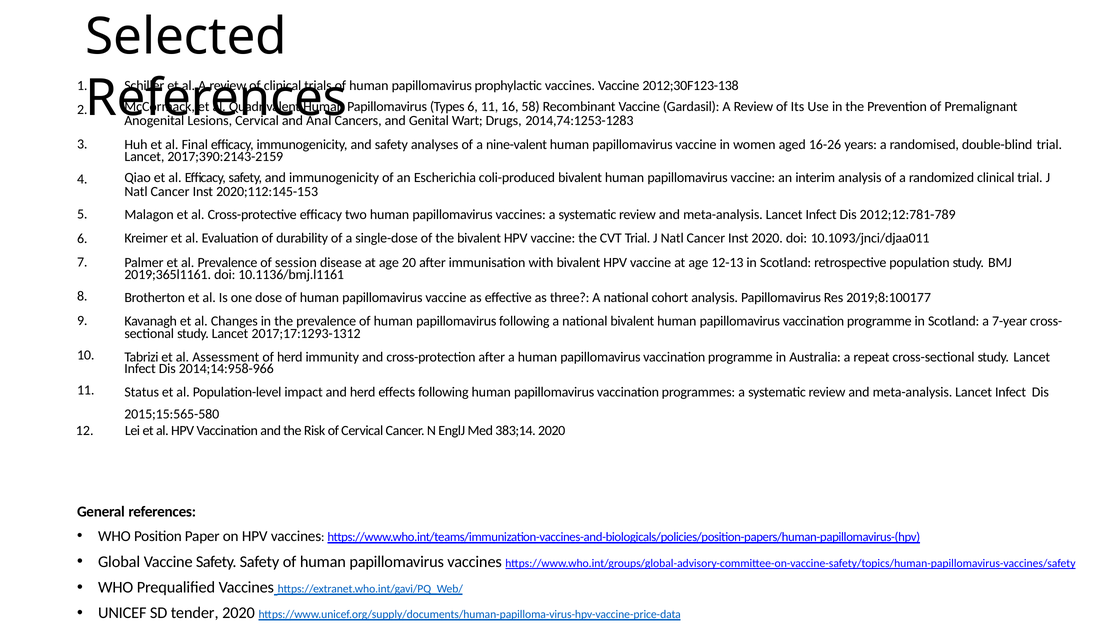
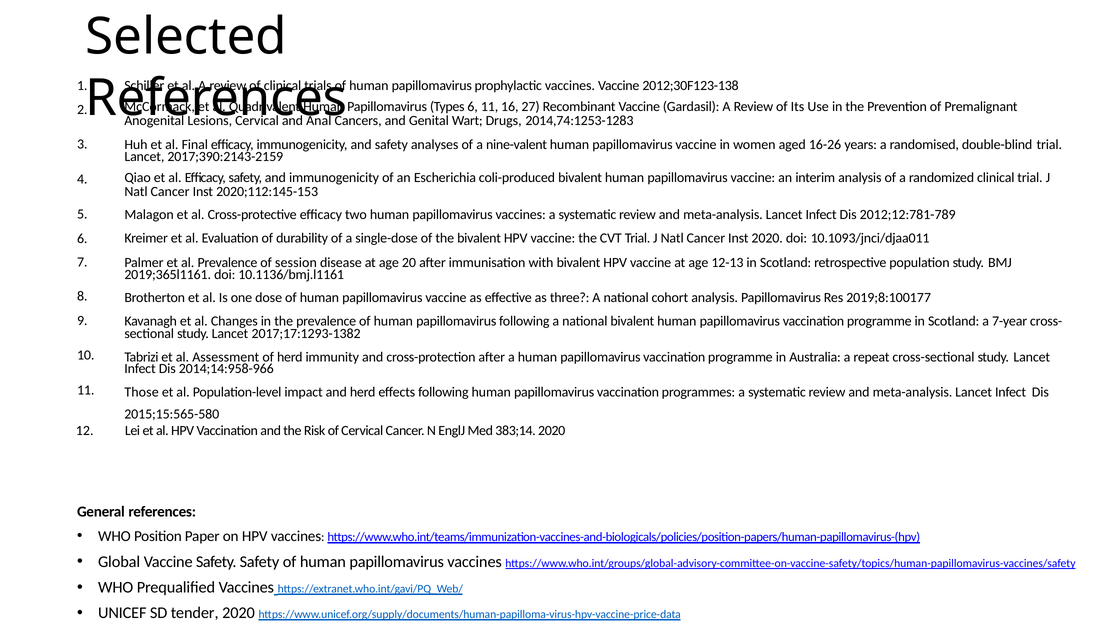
58: 58 -> 27 (531, 106)
2017;17:1293-1312: 2017;17:1293-1312 -> 2017;17:1293-1382 (306, 334)
Status: Status -> Those (142, 392)
